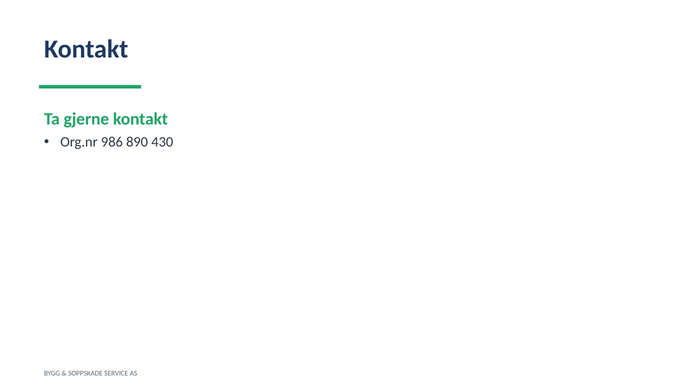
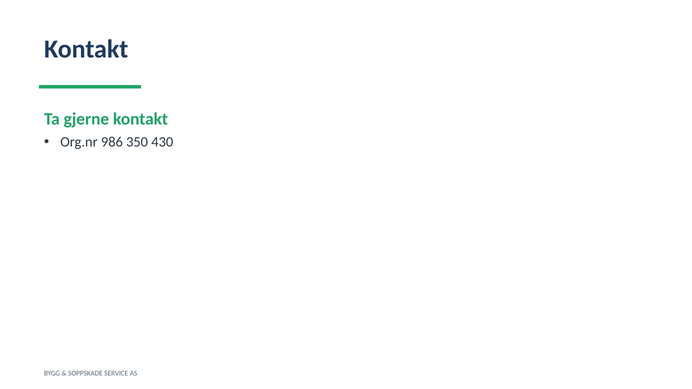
890: 890 -> 350 (137, 142)
